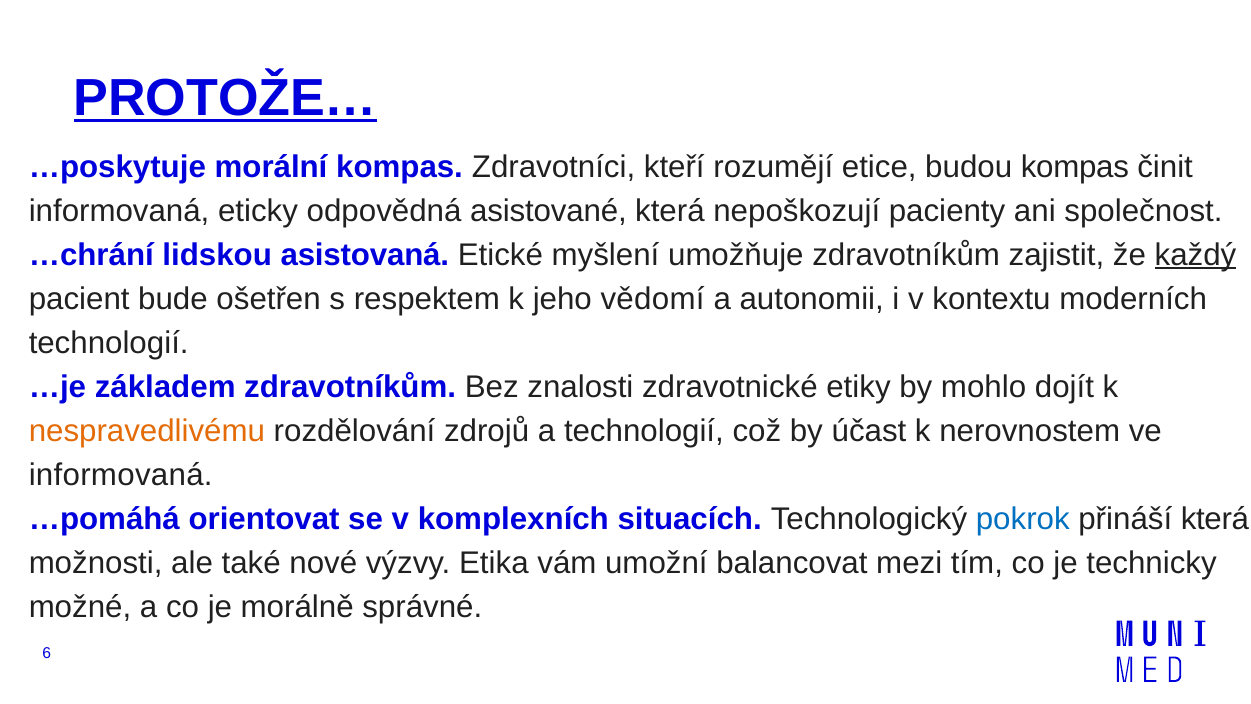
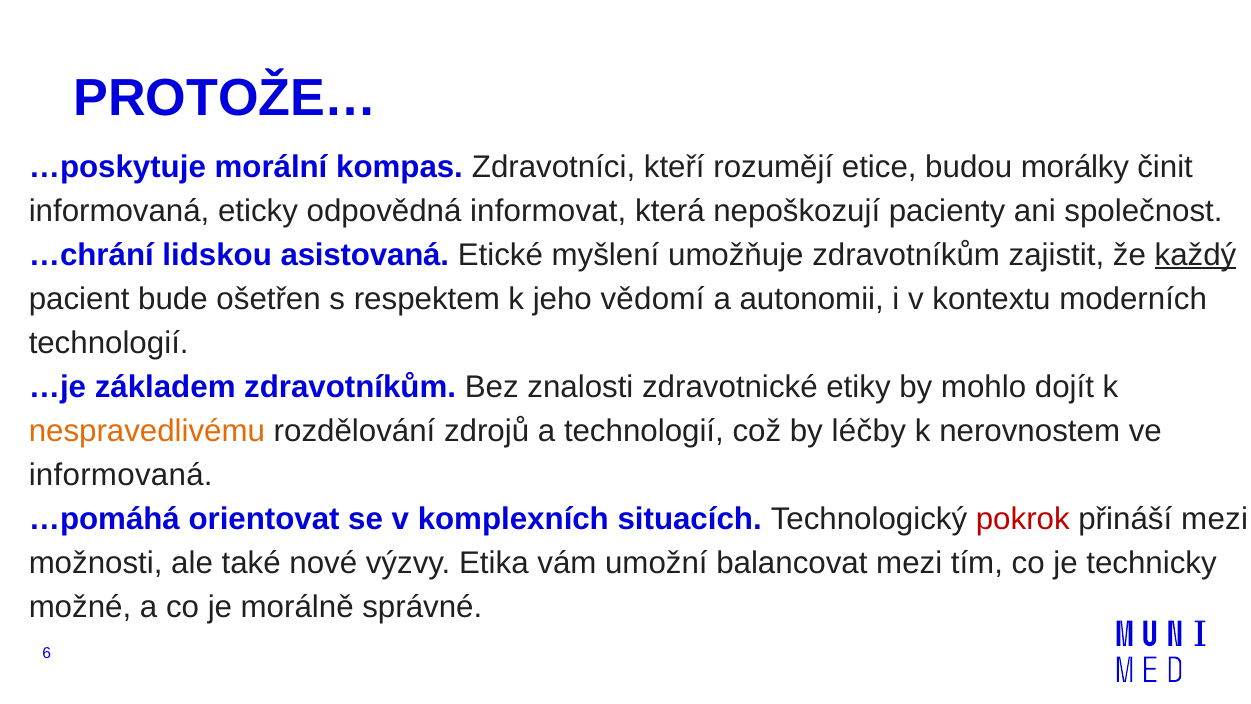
PROTOŽE… underline: present -> none (225, 98)
budou kompas: kompas -> morálky (1075, 167)
asistované: asistované -> informovat (548, 211)
účast: účast -> léčby (869, 431)
pokrok colour: blue -> red (1023, 519)
přináší která: která -> mezi (1215, 519)
